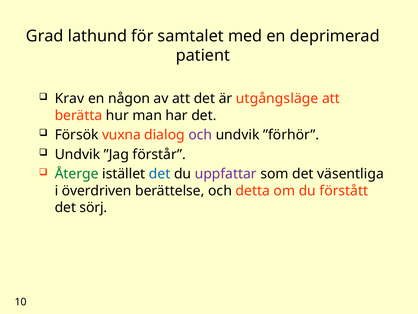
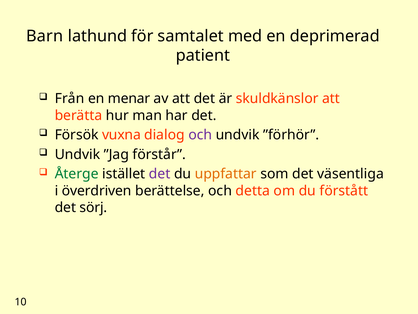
Grad: Grad -> Barn (45, 36)
Krav: Krav -> Från (70, 99)
någon: någon -> menar (129, 99)
utgångsläge: utgångsläge -> skuldkänslor (277, 99)
det colour: blue -> purple (160, 174)
uppfattar colour: purple -> orange (226, 174)
